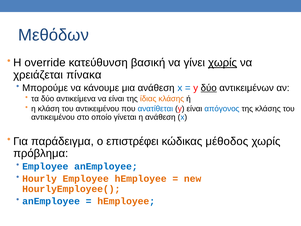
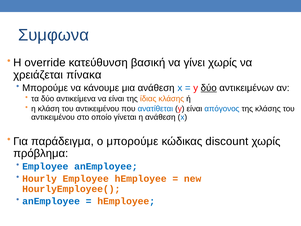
Μεθόδων: Μεθόδων -> Συμφωνα (54, 35)
χωρίς underline: present -> none (223, 63)
ο επιστρέφει: επιστρέφει -> μπορούμε (132, 141)
μέθοδος: μέθοδος -> discount (227, 141)
